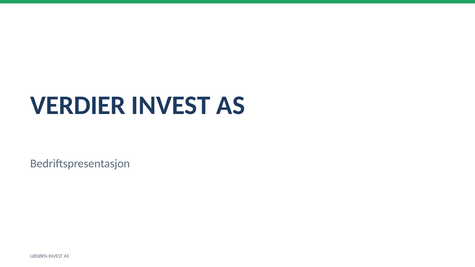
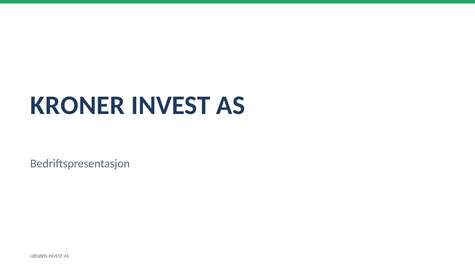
VERDIER: VERDIER -> KRONER (78, 105)
